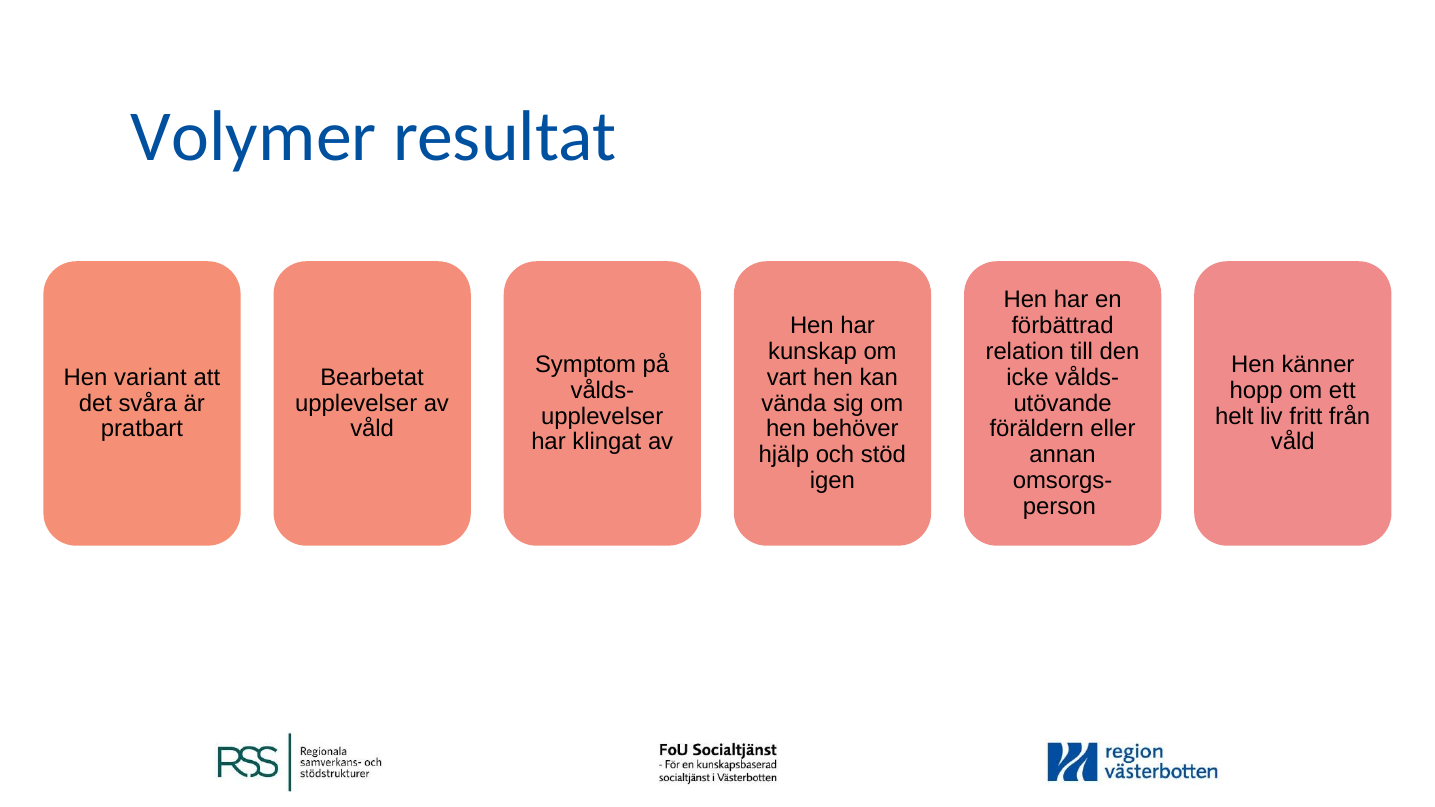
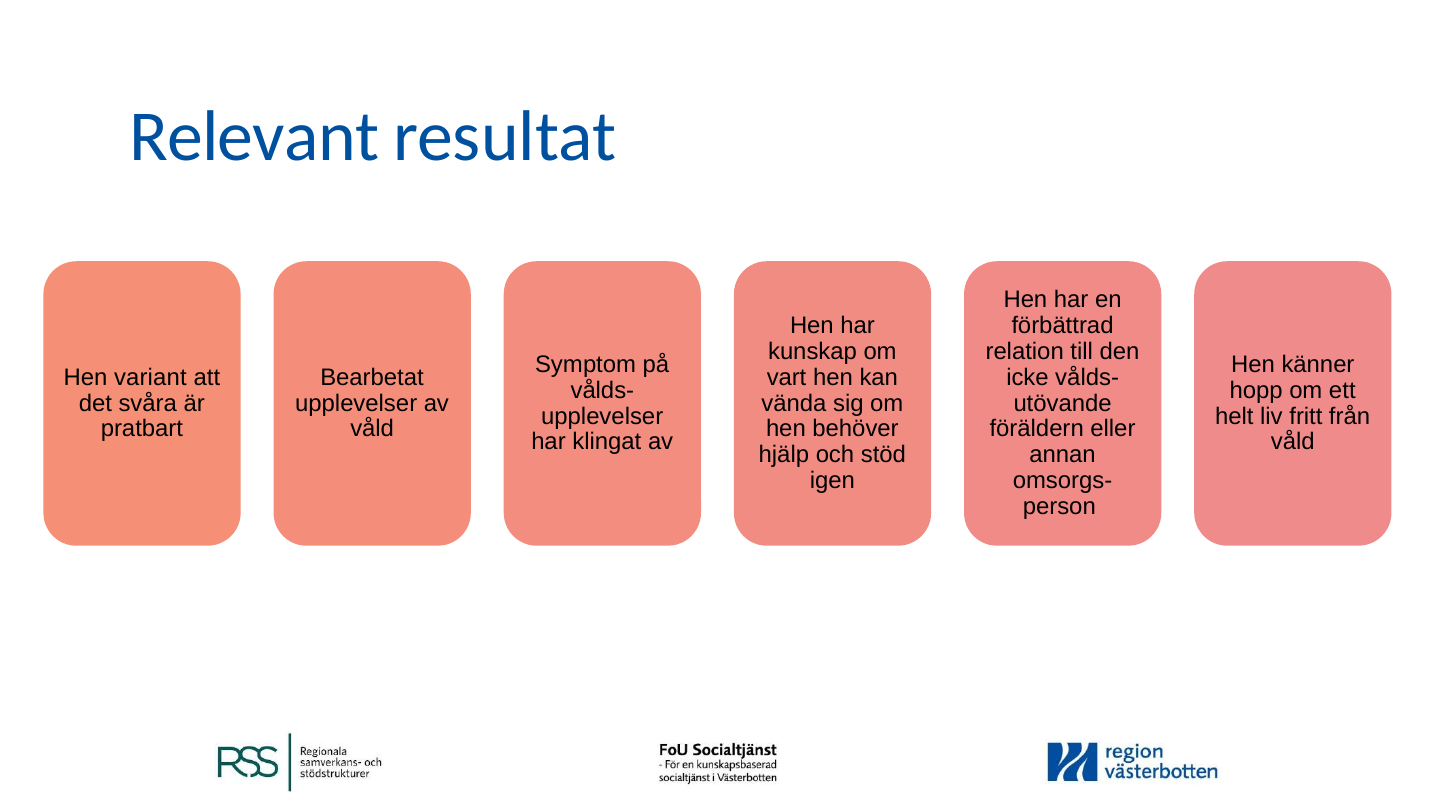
Volymer: Volymer -> Relevant (254, 137)
